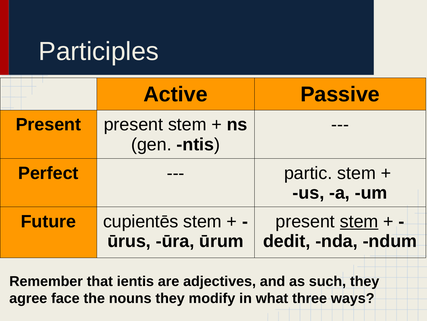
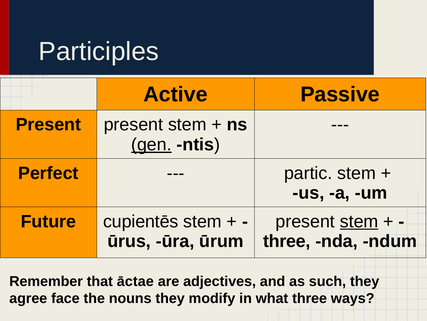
gen underline: none -> present (151, 144)
dedit: dedit -> three (287, 241)
ientis: ientis -> āctae (135, 281)
